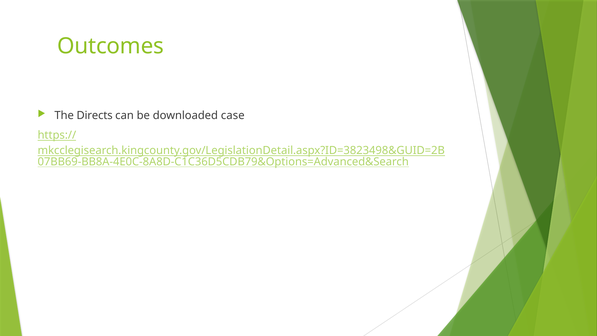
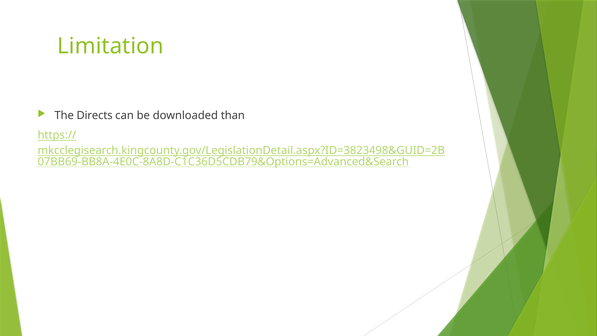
Outcomes: Outcomes -> Limitation (110, 46)
case: case -> than (233, 116)
